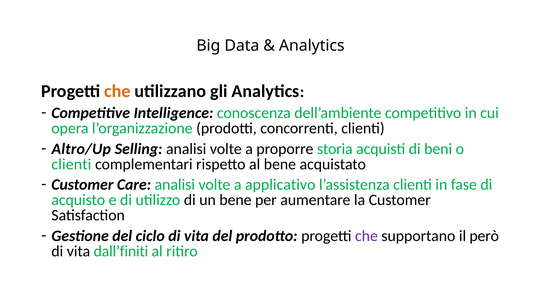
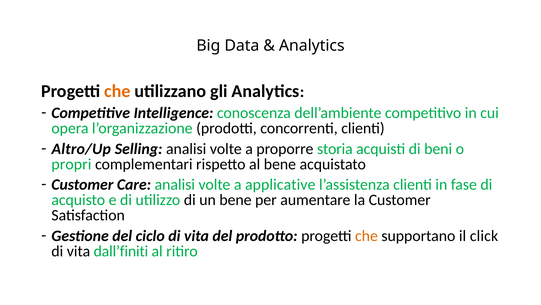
clienti: clienti -> propri (71, 164)
applicativo: applicativo -> applicative (280, 184)
che colour: purple -> orange (366, 235)
però: però -> click (484, 235)
